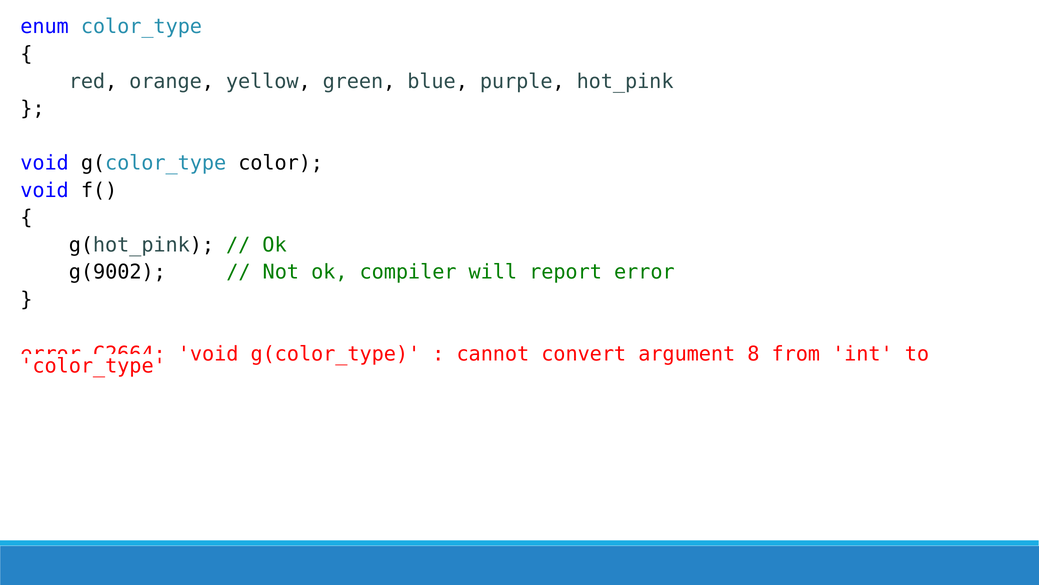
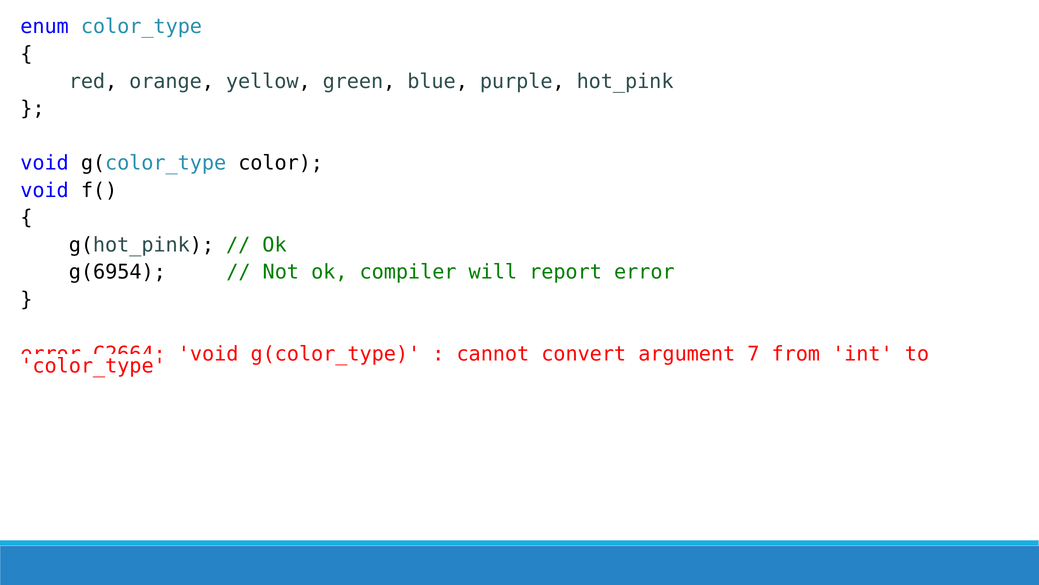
g(9002: g(9002 -> g(6954 (117, 272)
8: 8 -> 7 (753, 354)
